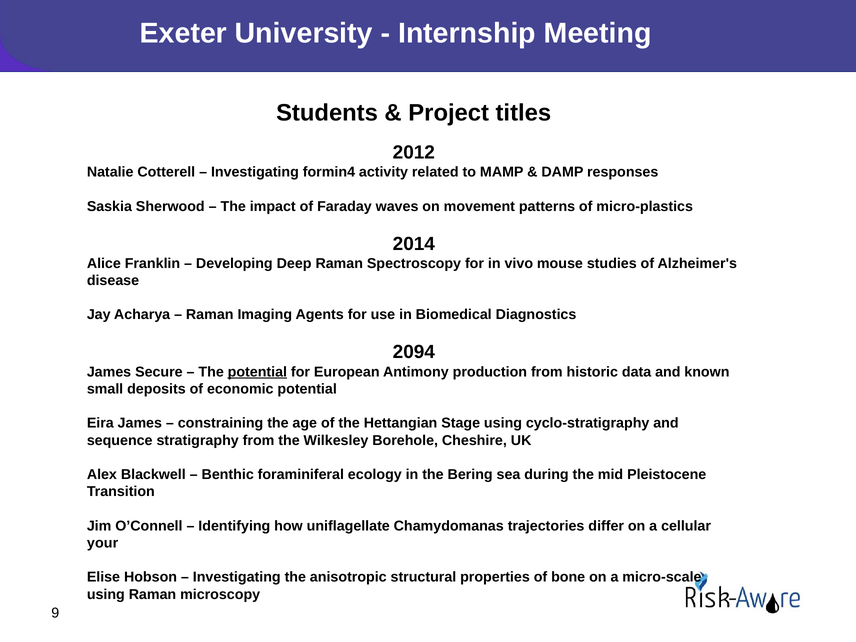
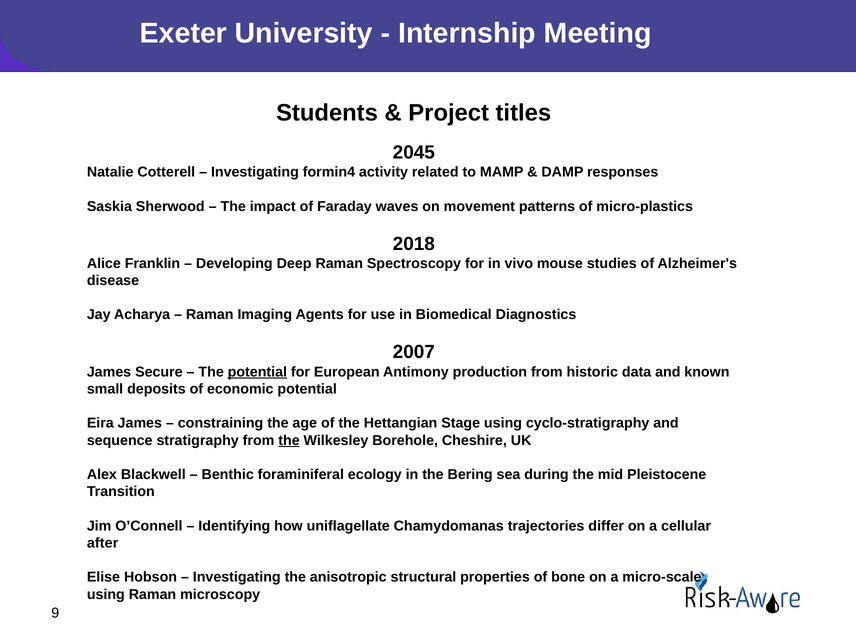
2012: 2012 -> 2045 (414, 152)
2014: 2014 -> 2018 (414, 244)
2094: 2094 -> 2007 (414, 352)
the underline: none -> present (289, 440)
your: your -> after (103, 543)
